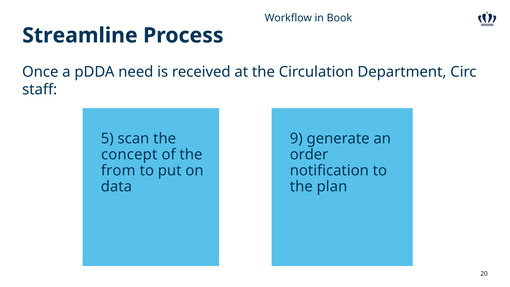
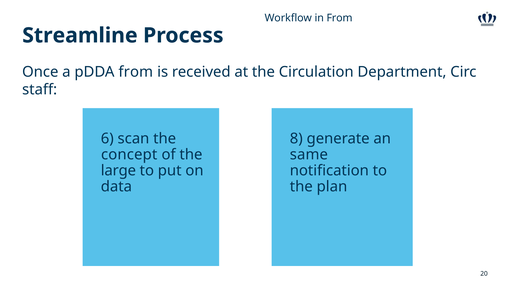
in Book: Book -> From (339, 18)
pDDA need: need -> from (136, 72)
5: 5 -> 6 (107, 139)
9: 9 -> 8 (296, 139)
order: order -> same (309, 155)
from: from -> large (118, 171)
